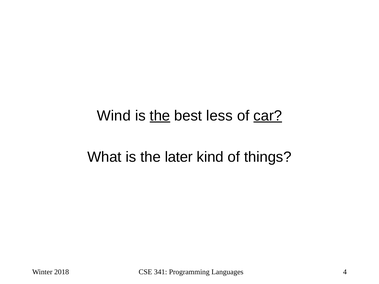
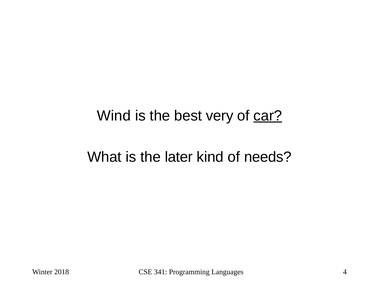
the underline: present -> none (160, 116)
less: less -> very (220, 116)
things: things -> needs (268, 157)
